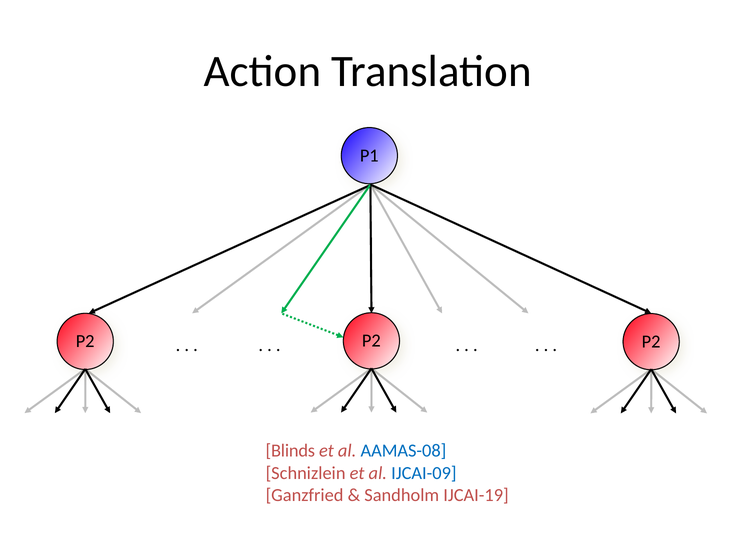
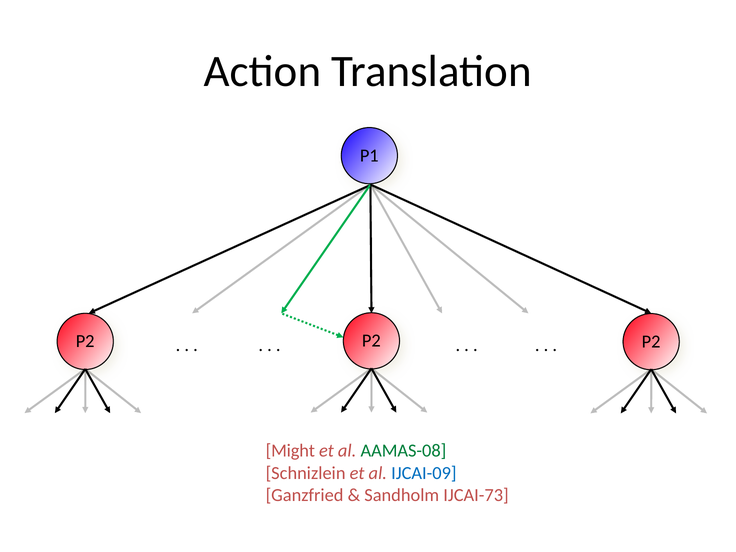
Blinds: Blinds -> Might (290, 451)
AAMAS-08 colour: blue -> green (403, 451)
IJCAI-19: IJCAI-19 -> IJCAI-73 (476, 495)
